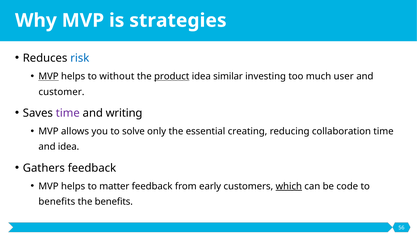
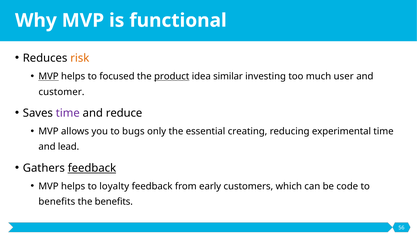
strategies: strategies -> functional (178, 21)
risk colour: blue -> orange (80, 58)
without: without -> focused (117, 77)
writing: writing -> reduce (124, 113)
solve: solve -> bugs (133, 132)
collaboration: collaboration -> experimental (341, 132)
and idea: idea -> lead (69, 147)
feedback underline: none -> present (92, 168)
matter: matter -> loyalty (114, 187)
which underline: present -> none (289, 187)
